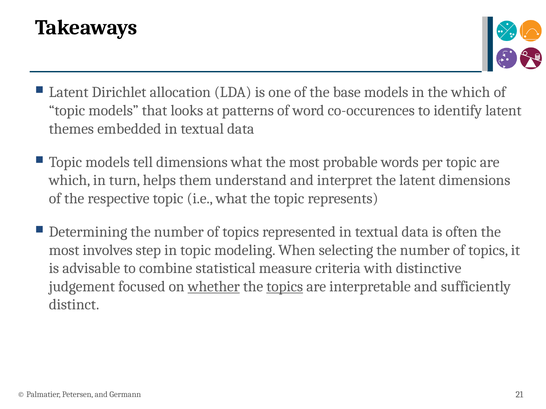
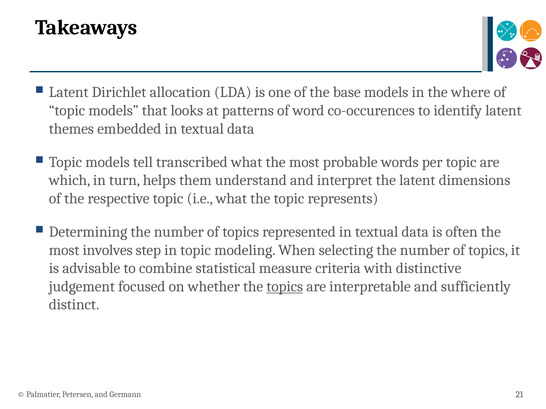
the which: which -> where (471, 92)
tell dimensions: dimensions -> transcribed (192, 162)
whether underline: present -> none (214, 287)
